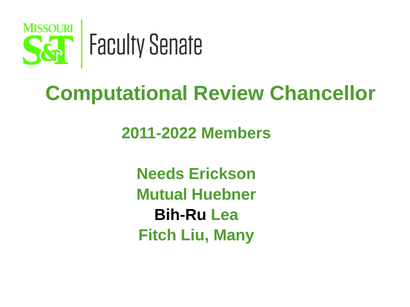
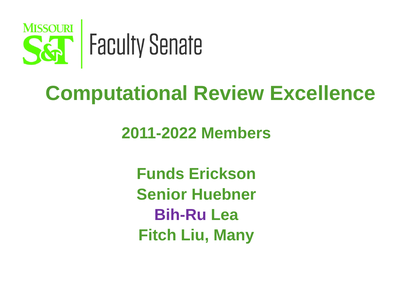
Chancellor: Chancellor -> Excellence (323, 94)
Needs: Needs -> Funds (160, 174)
Mutual: Mutual -> Senior (162, 195)
Bih-Ru colour: black -> purple (180, 215)
